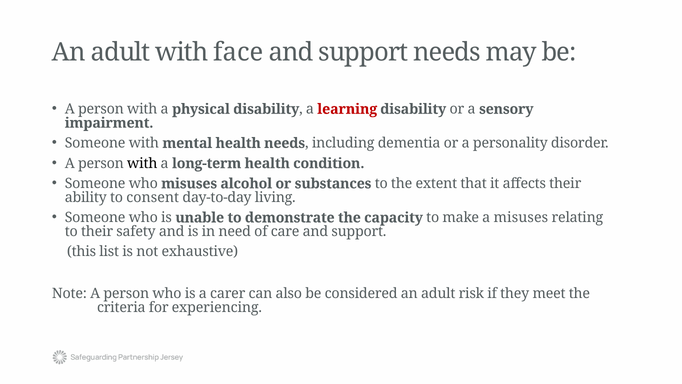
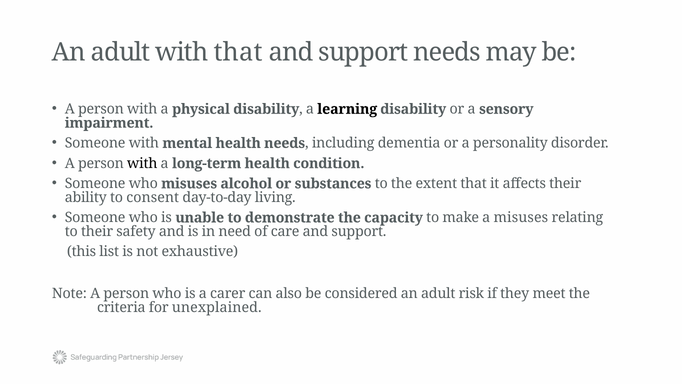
with face: face -> that (238, 52)
learning colour: red -> black (347, 109)
experiencing: experiencing -> unexplained (217, 307)
